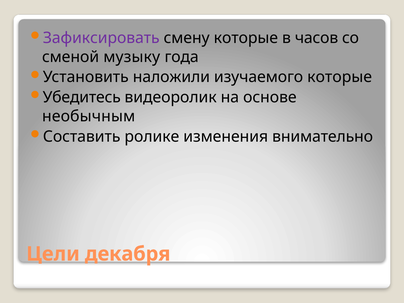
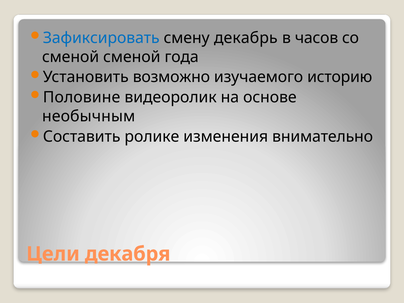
Зафиксировать colour: purple -> blue (101, 38)
смену которые: которые -> декабрь (246, 38)
сменой музыку: музыку -> сменой (132, 57)
наложили: наложили -> возможно (171, 77)
изучаемого которые: которые -> историю (340, 77)
Убедитесь: Убедитесь -> Половине (82, 97)
